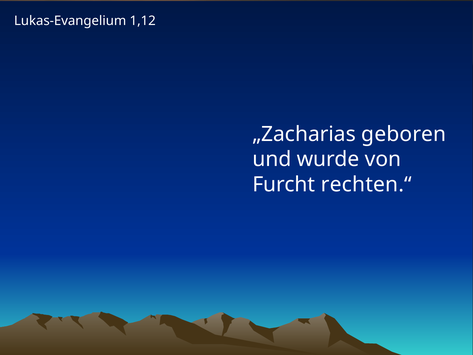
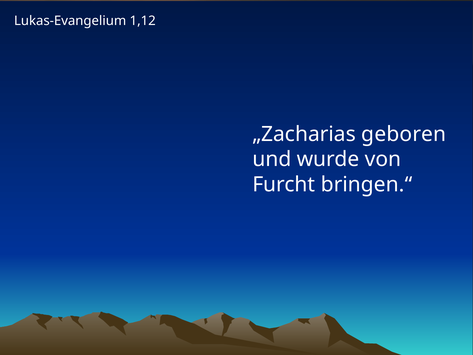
rechten.“: rechten.“ -> bringen.“ (366, 184)
